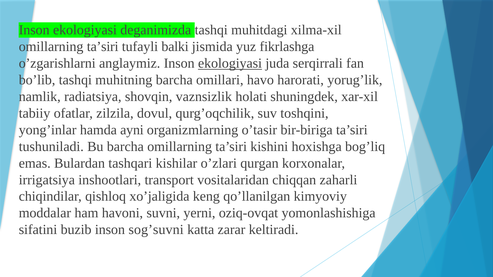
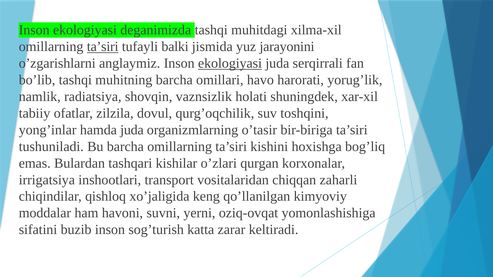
ta’siri underline: none -> present (103, 47)
fikrlashga: fikrlashga -> jarayonini (287, 47)
hamda ayni: ayni -> juda (132, 130)
sog’suvni: sog’suvni -> sog’turish (156, 230)
